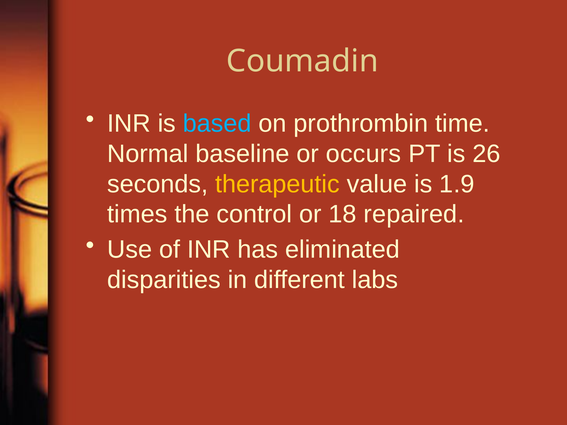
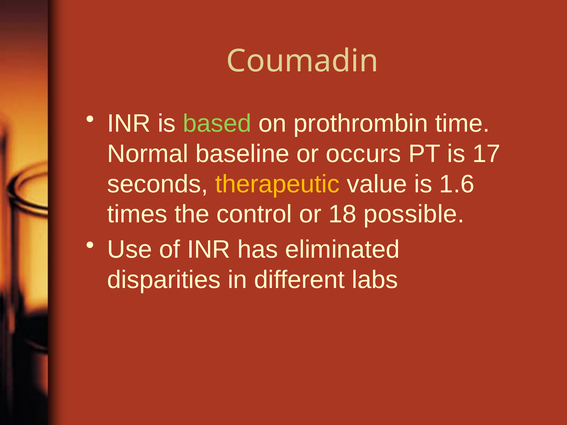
based colour: light blue -> light green (217, 124)
26: 26 -> 17 (486, 154)
1.9: 1.9 -> 1.6 (457, 184)
repaired: repaired -> possible (414, 214)
